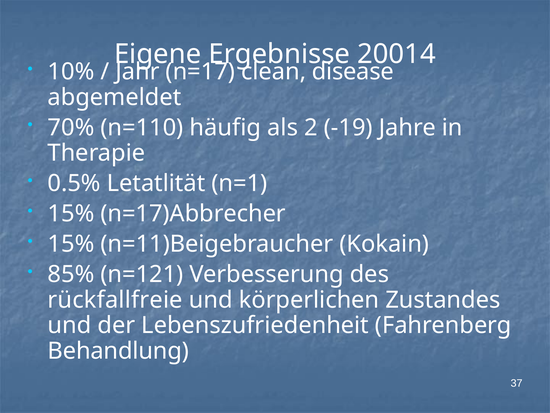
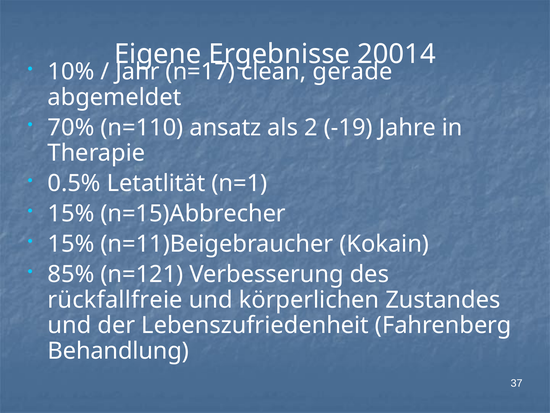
disease: disease -> gerade (353, 72)
häufig: häufig -> ansatz (225, 127)
n=17)Abbrecher: n=17)Abbrecher -> n=15)Abbrecher (193, 213)
